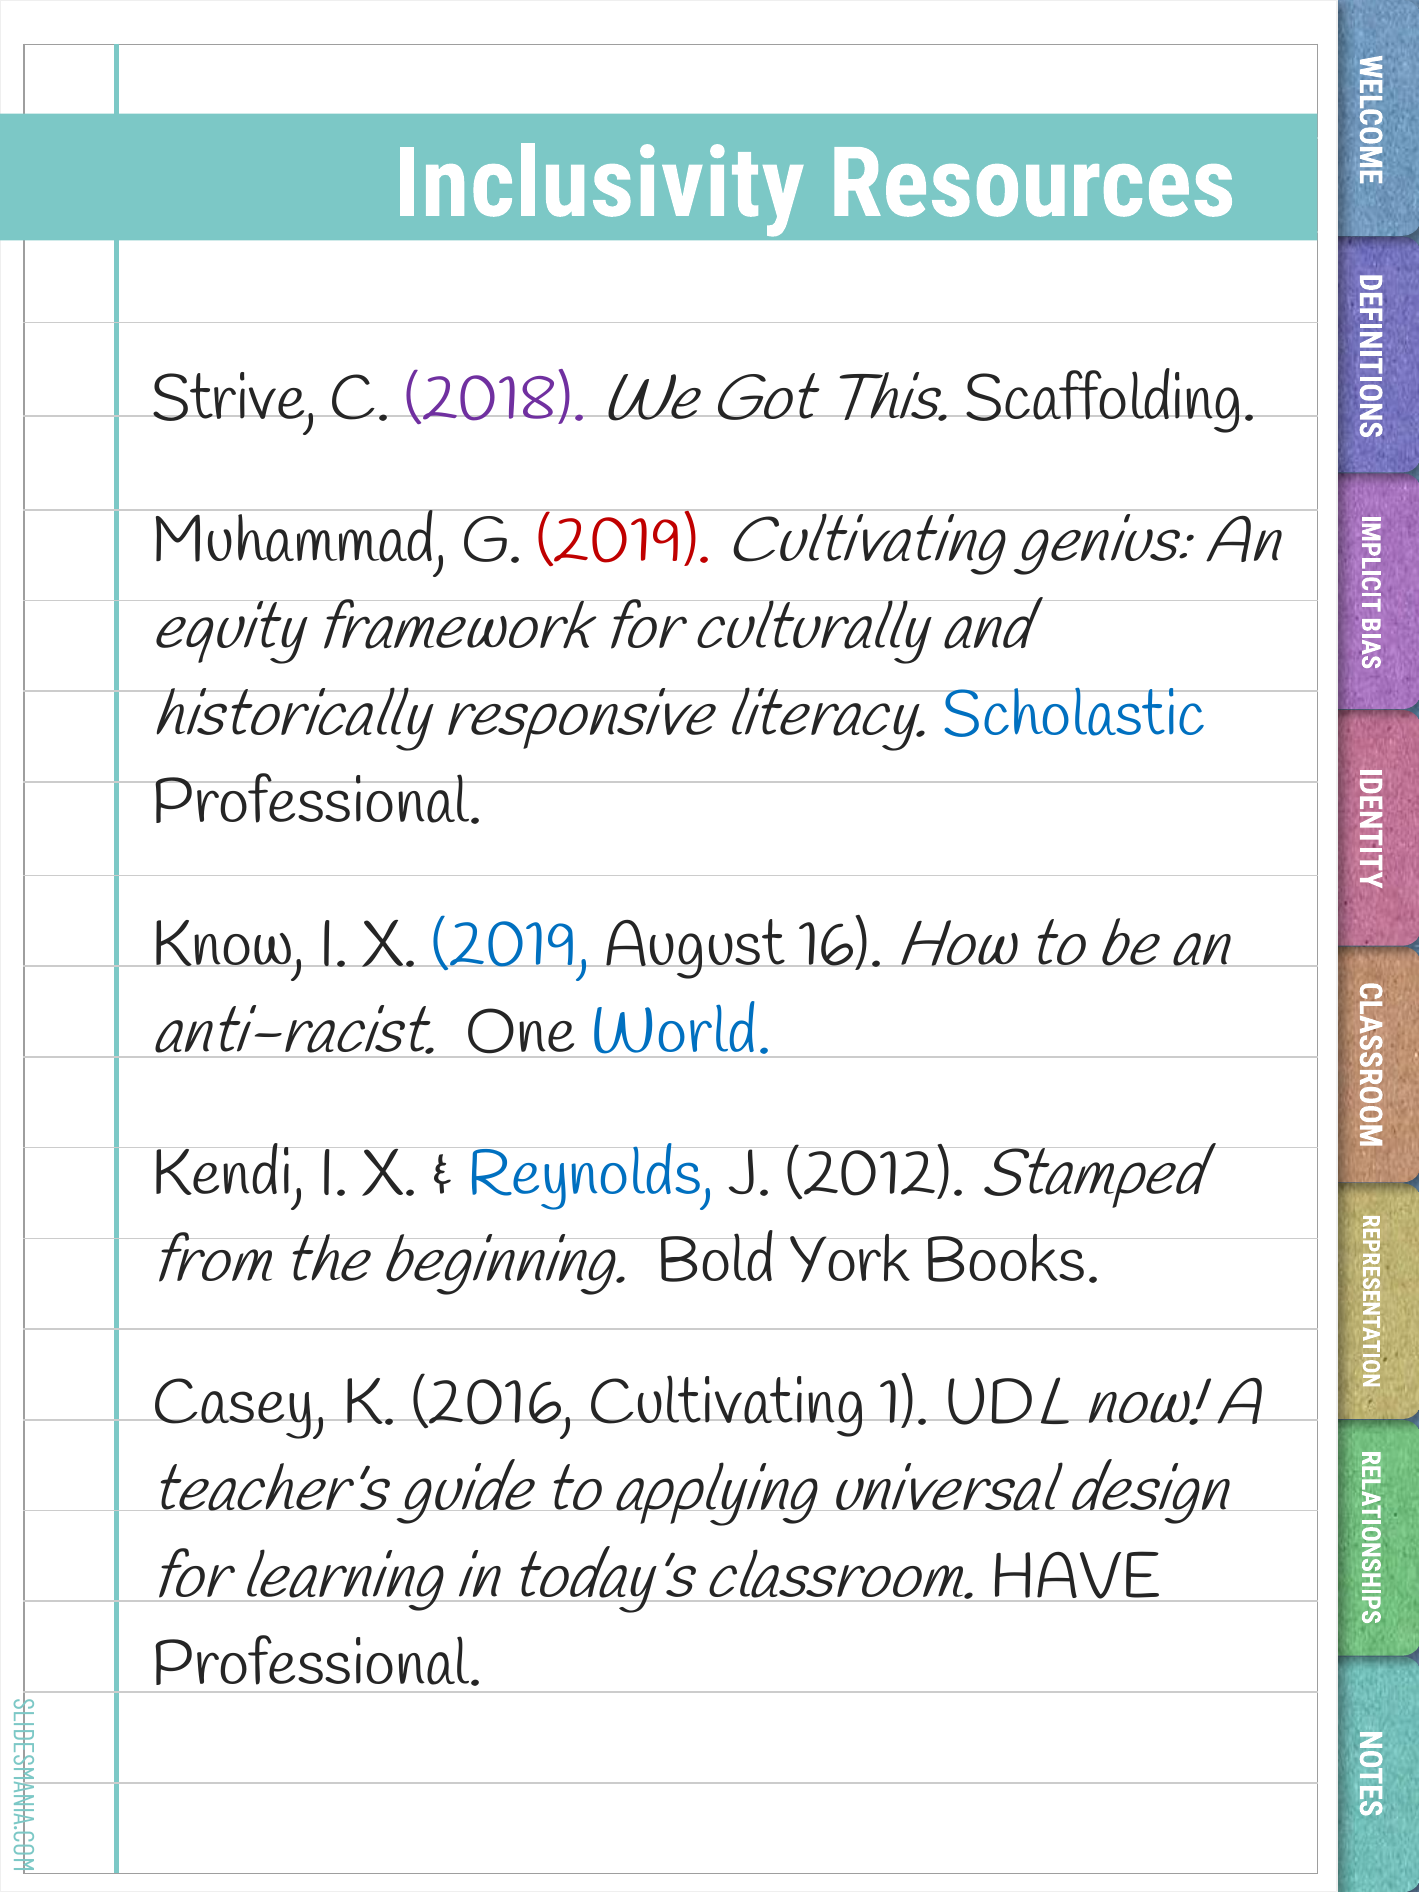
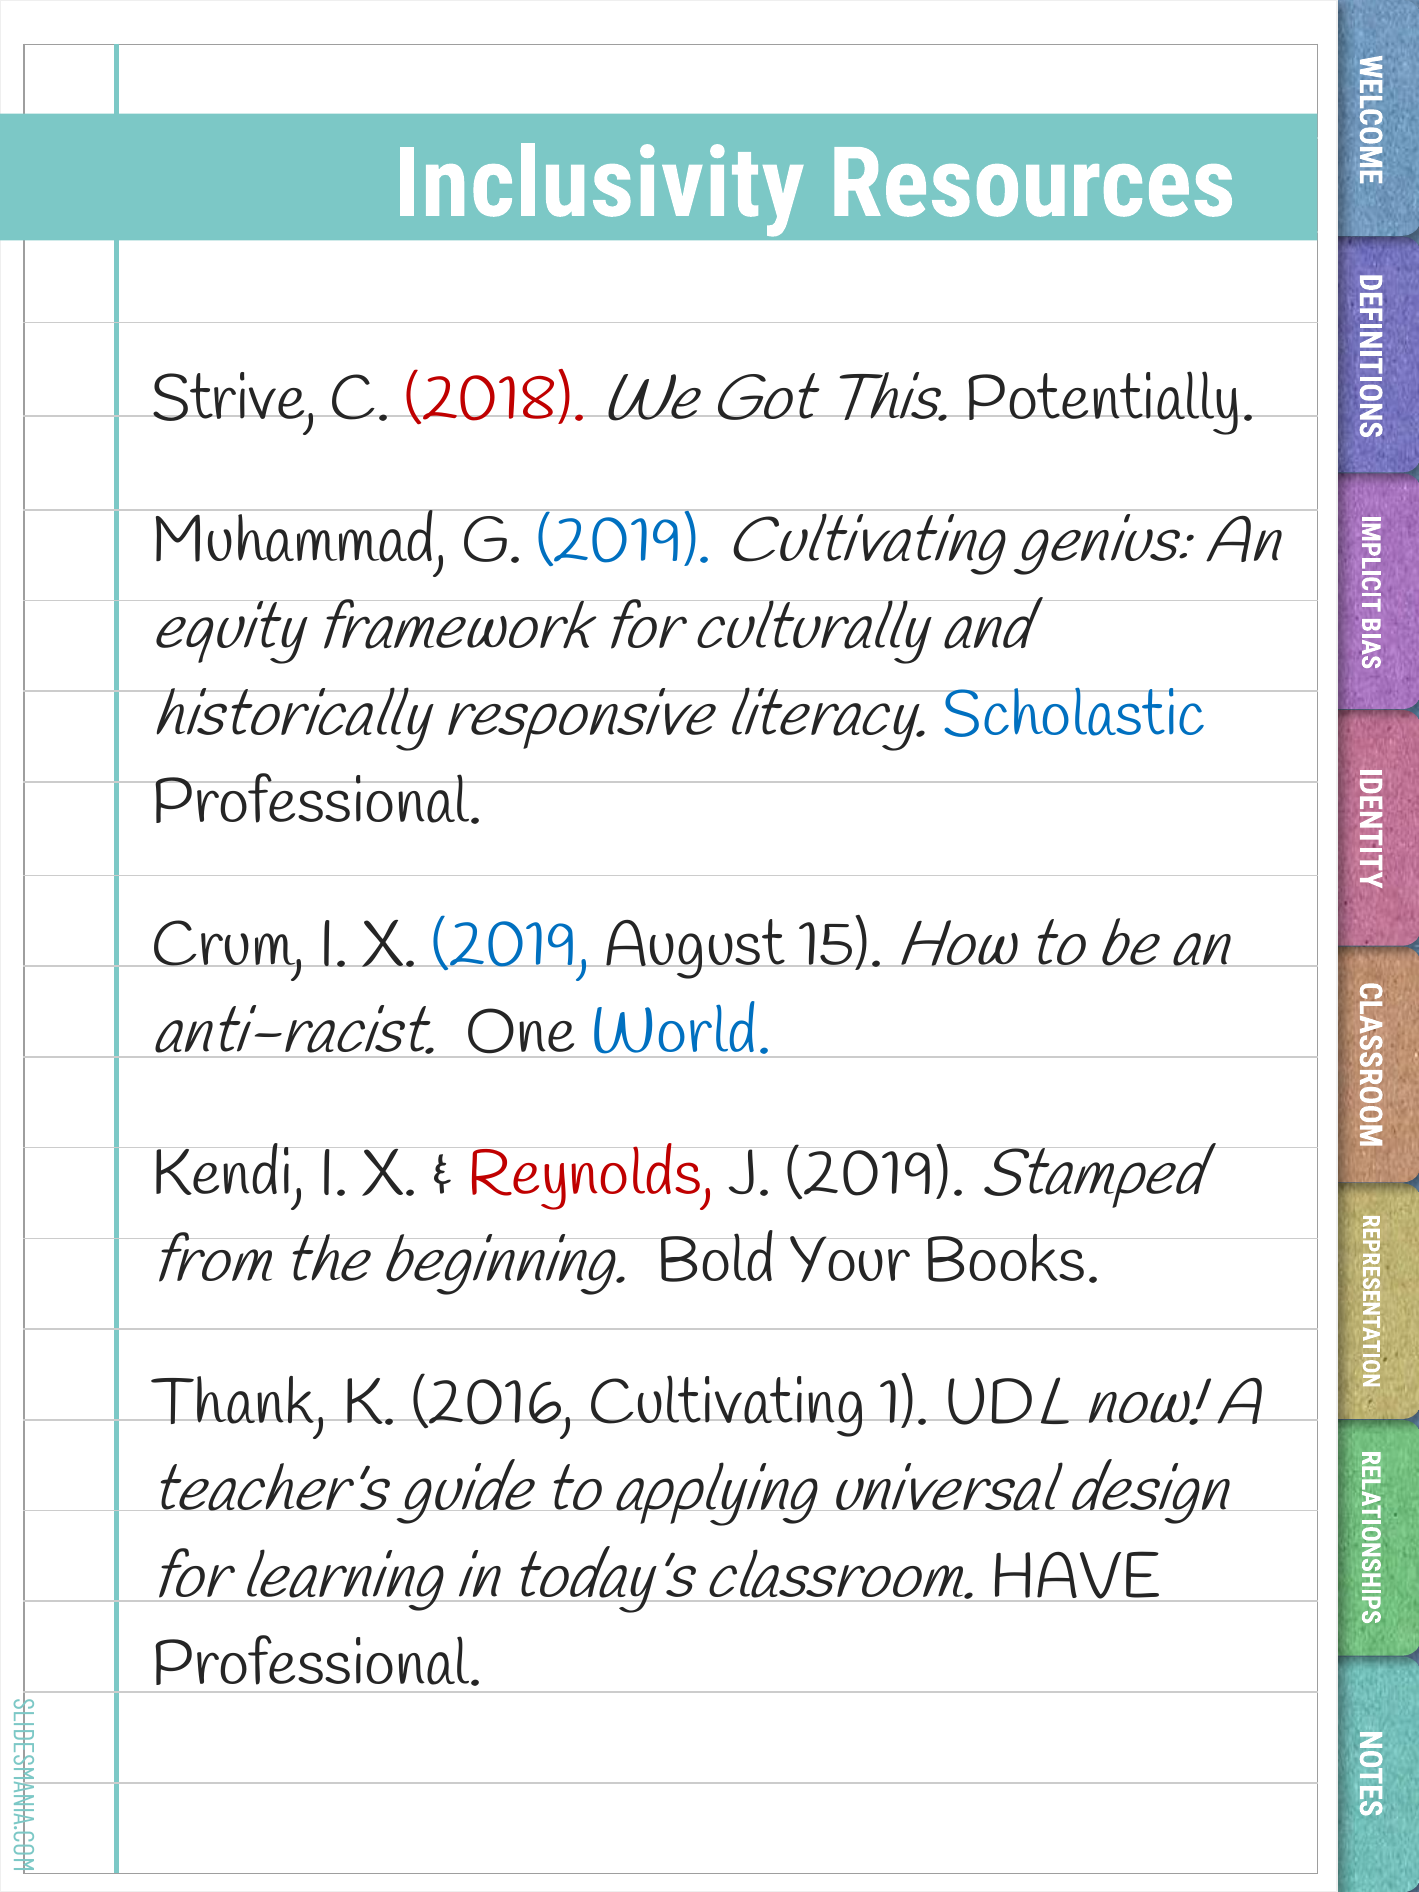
2018 colour: purple -> red (496, 399)
Scaffolding: Scaffolding -> Potentially (1110, 399)
2019 colour: red -> blue (625, 541)
Know: Know -> Crum (228, 944)
16: 16 -> 15 (841, 944)
Reynolds colour: blue -> red (591, 1174)
J 2012: 2012 -> 2019 (876, 1174)
York: York -> Your (850, 1261)
Casey: Casey -> Thank (239, 1403)
